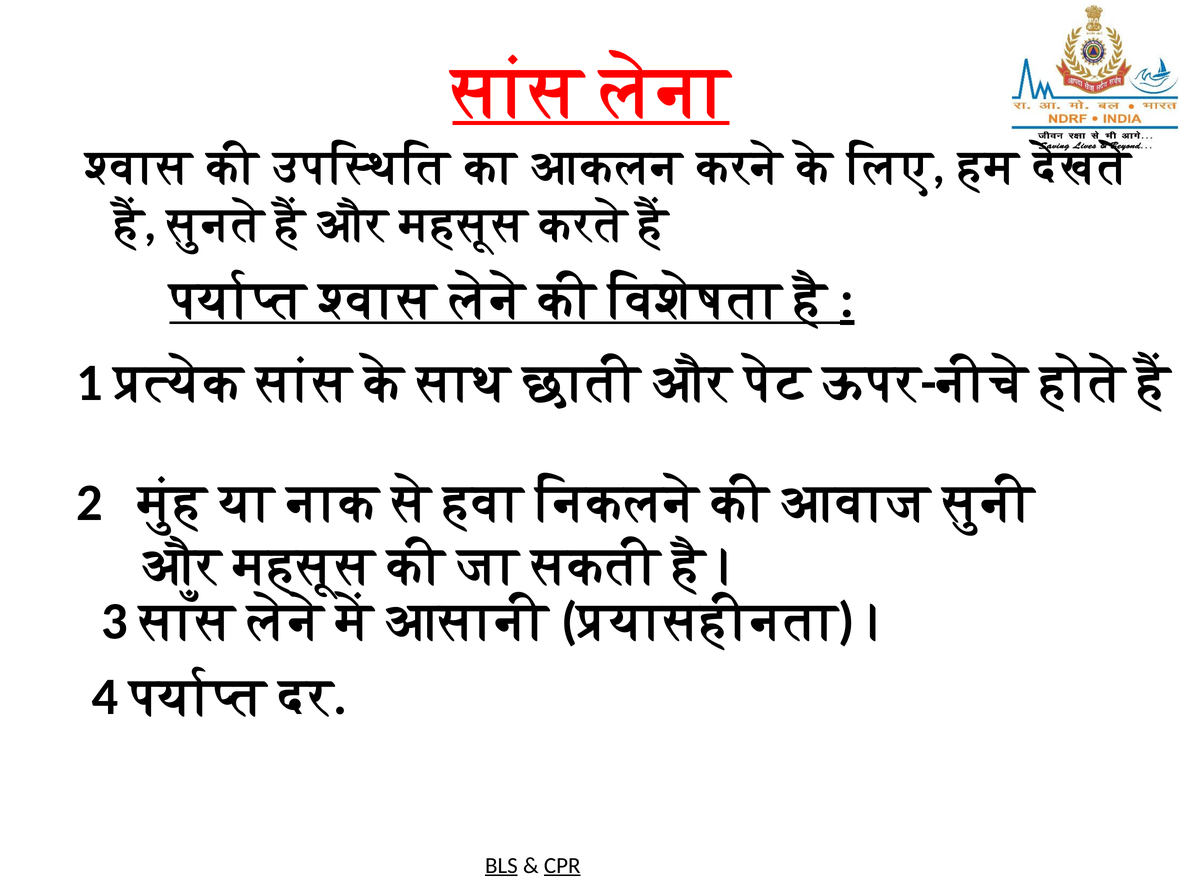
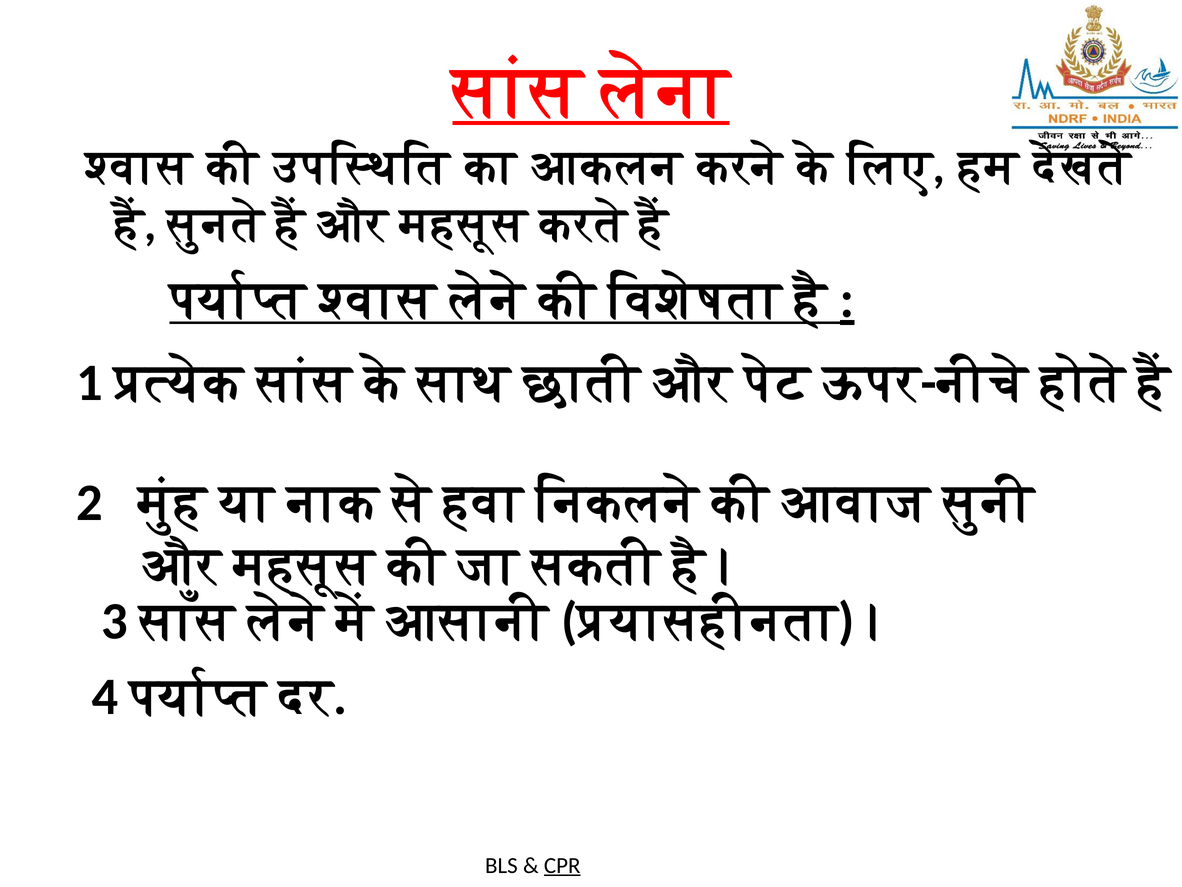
BLS underline: present -> none (501, 865)
